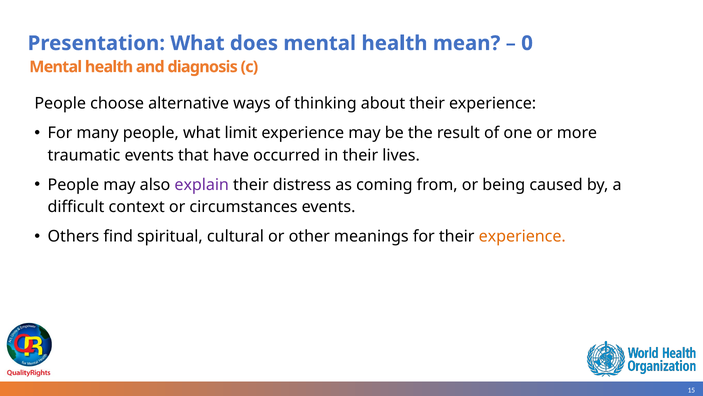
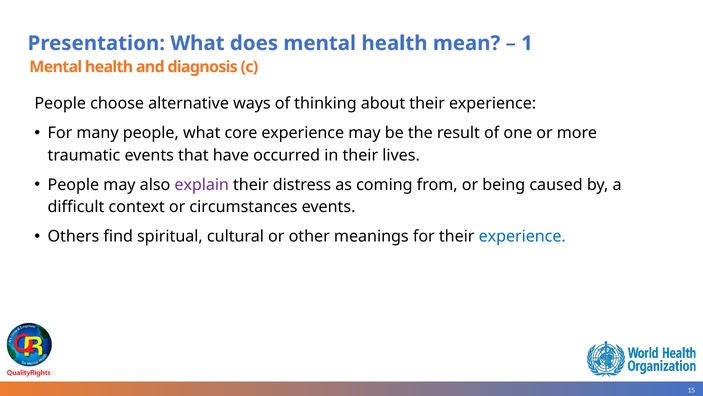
0: 0 -> 1 (527, 43)
limit: limit -> core (241, 133)
experience colour: orange -> blue (522, 236)
